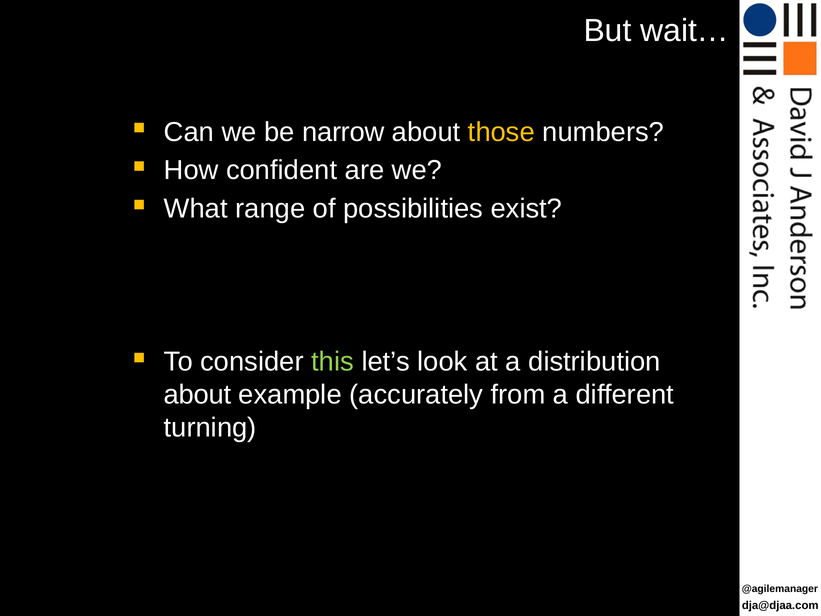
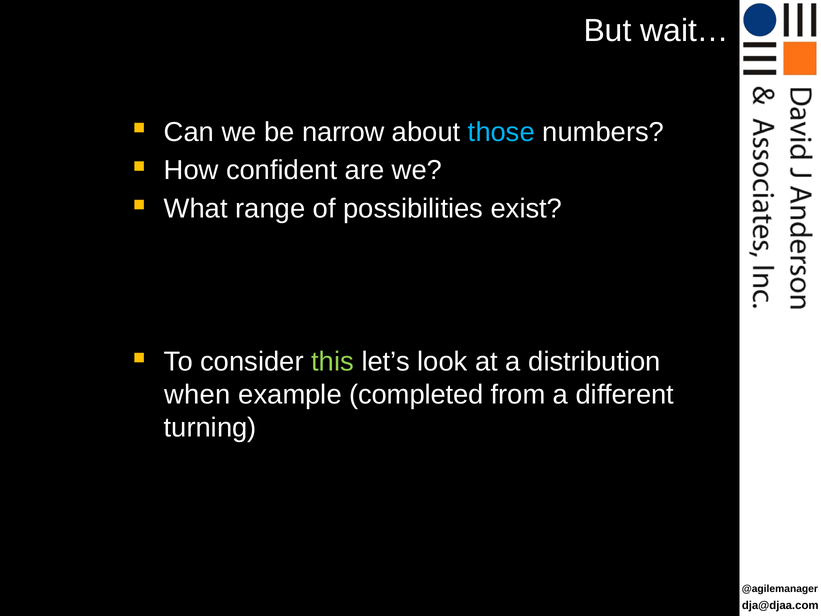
those colour: yellow -> light blue (501, 132)
about: about -> when (197, 395)
accurately: accurately -> completed (416, 395)
